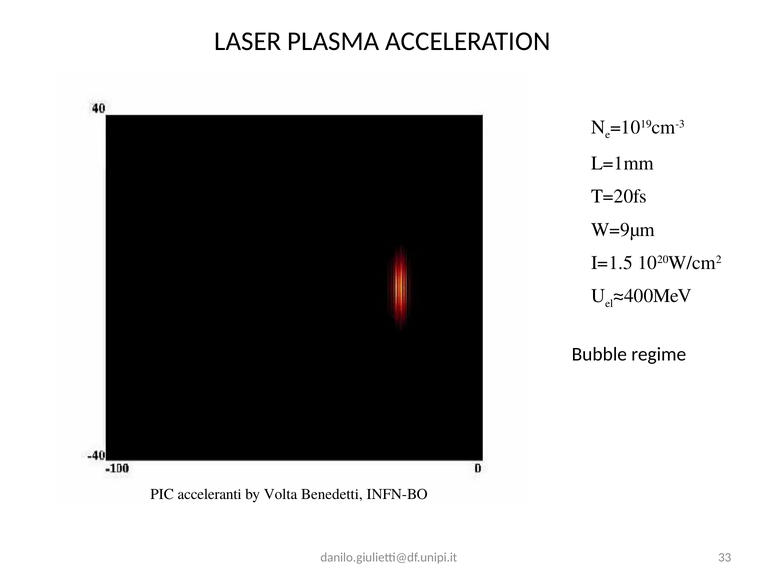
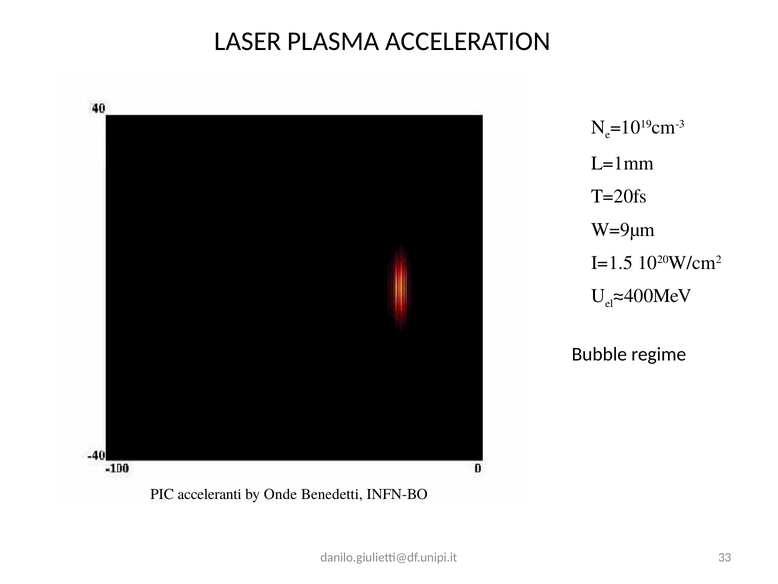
Volta: Volta -> Onde (280, 494)
